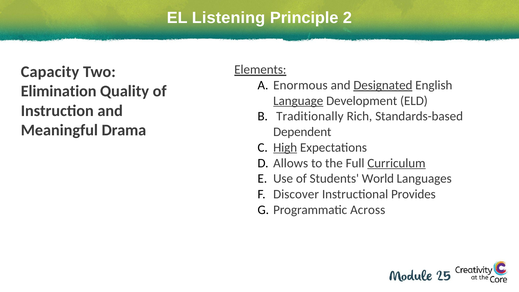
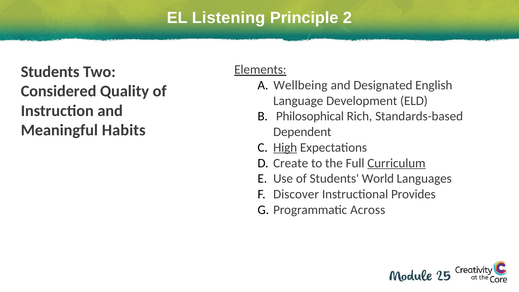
Capacity: Capacity -> Students (50, 72)
Enormous: Enormous -> Wellbeing (300, 85)
Designated underline: present -> none (383, 85)
Elimination: Elimination -> Considered (59, 91)
Language underline: present -> none (298, 101)
Traditionally: Traditionally -> Philosophical (310, 116)
Drama: Drama -> Habits (124, 130)
Allows: Allows -> Create (291, 163)
